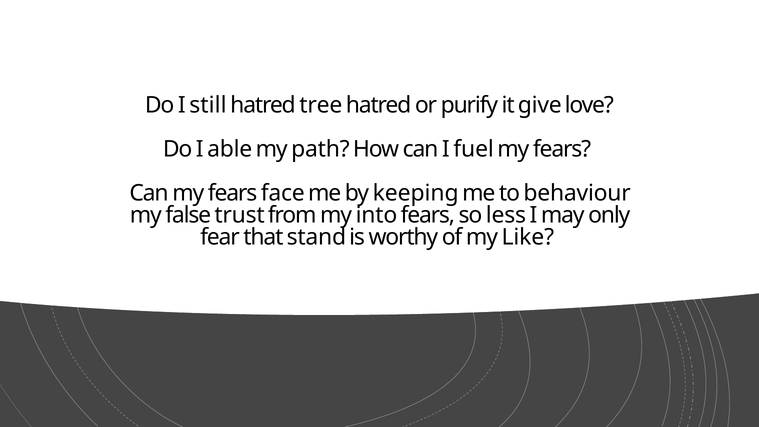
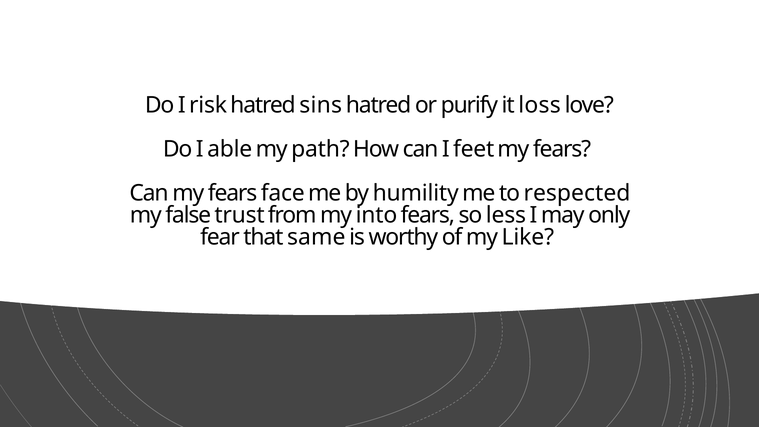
still: still -> risk (208, 105)
tree: tree -> sins (321, 105)
give: give -> loss (540, 105)
fuel: fuel -> feet (474, 149)
keeping: keeping -> humility (416, 193)
behaviour: behaviour -> respected (577, 193)
stand: stand -> same (316, 237)
